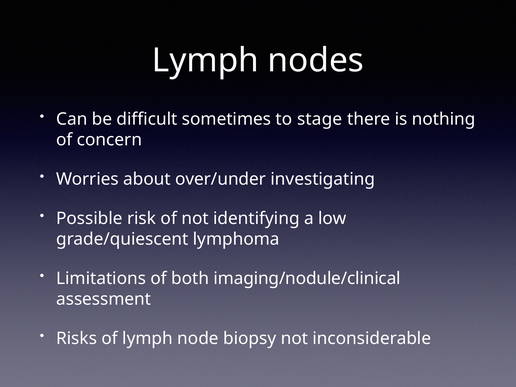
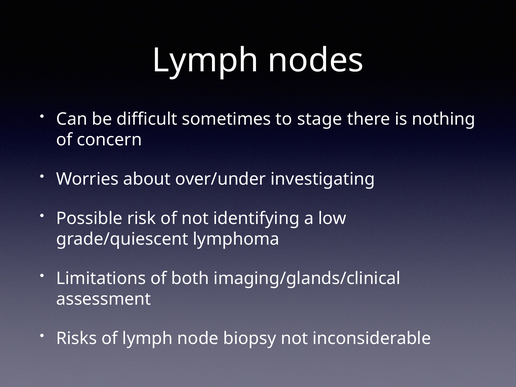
imaging/nodule/clinical: imaging/nodule/clinical -> imaging/glands/clinical (307, 278)
